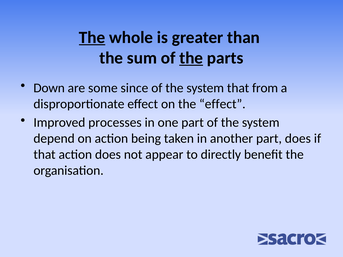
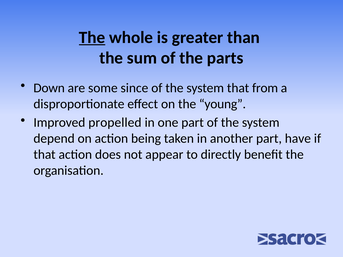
the underline: present -> none (191, 58)
the effect: effect -> young (222, 104)
processes: processes -> propelled (115, 123)
part does: does -> have (298, 139)
